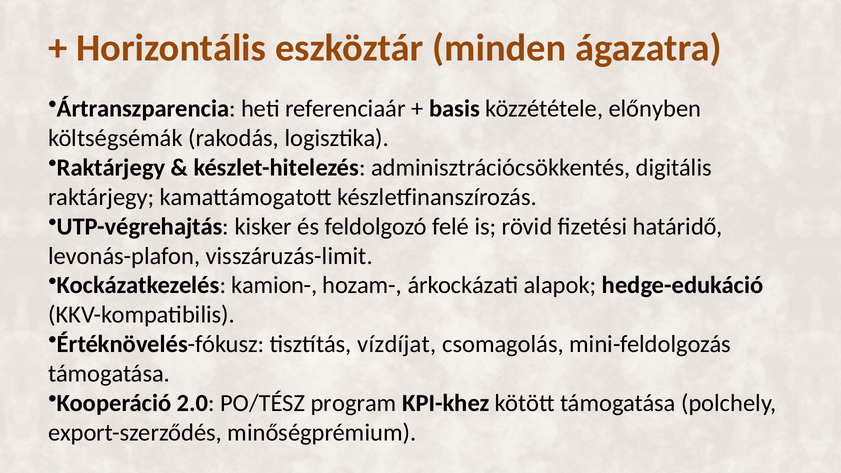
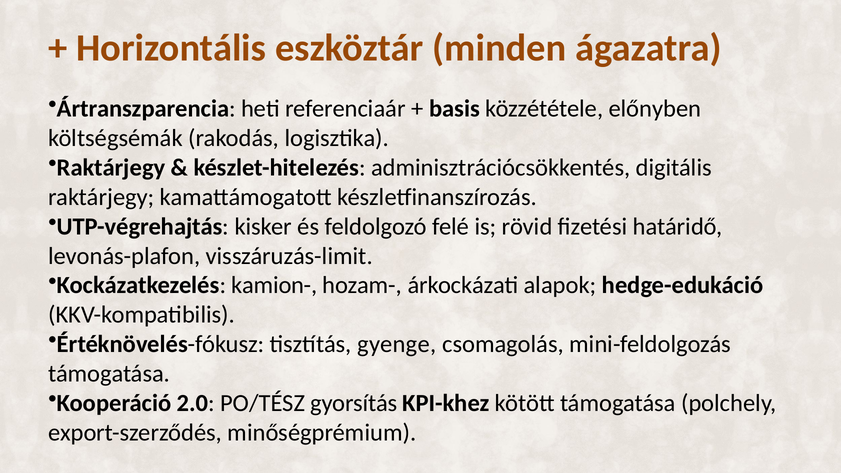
vízdíjat: vízdíjat -> gyenge (397, 344)
program: program -> gyorsítás (354, 403)
